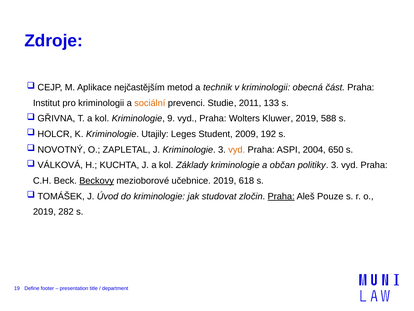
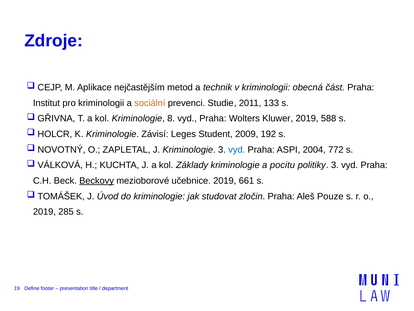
9: 9 -> 8 (171, 118)
Utajily: Utajily -> Závisí (155, 134)
vyd colour: orange -> blue (237, 149)
650: 650 -> 772 (336, 149)
občan: občan -> pocitu (282, 165)
618: 618 -> 661 (246, 180)
Praha underline: present -> none (281, 196)
282: 282 -> 285 (66, 212)
